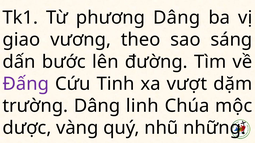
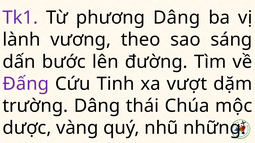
Tk1 colour: black -> purple (20, 18)
giao: giao -> lành (21, 40)
linh: linh -> thái (142, 106)
